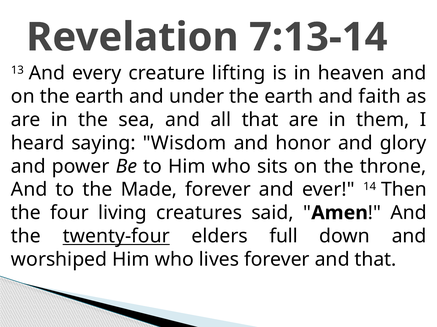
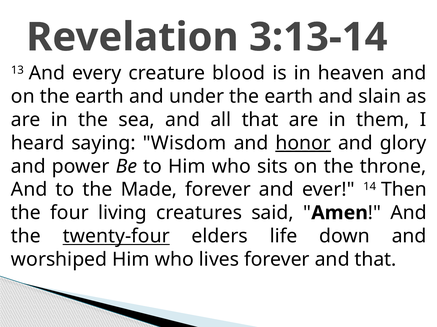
7:13-14: 7:13-14 -> 3:13-14 (318, 37)
lifting: lifting -> blood (239, 73)
faith: faith -> slain (380, 97)
honor underline: none -> present (303, 143)
full: full -> life (284, 237)
